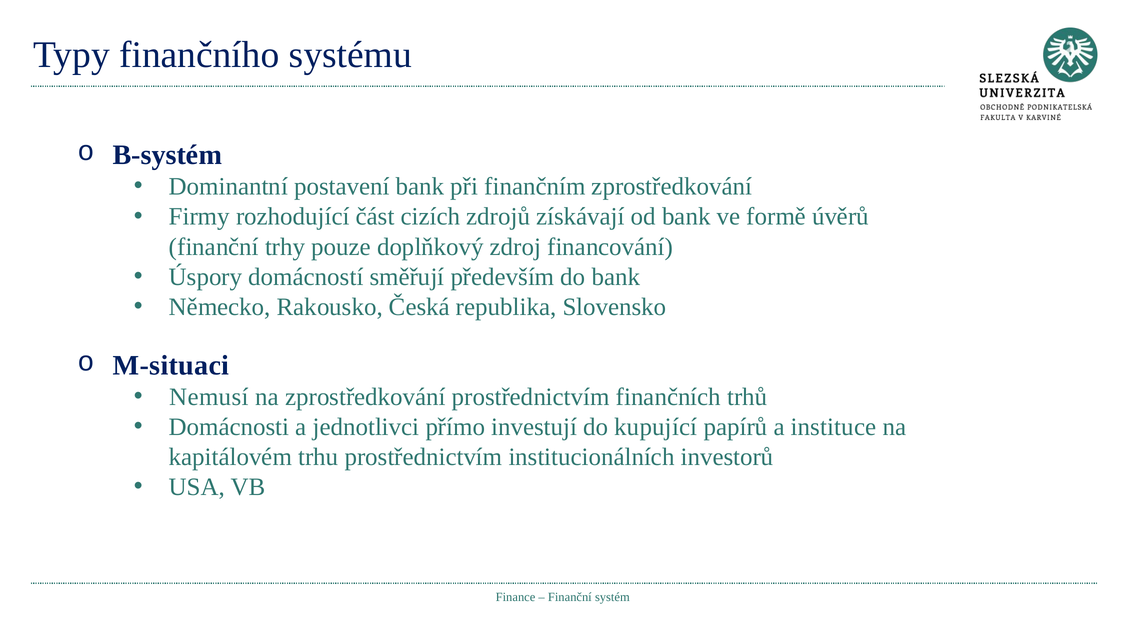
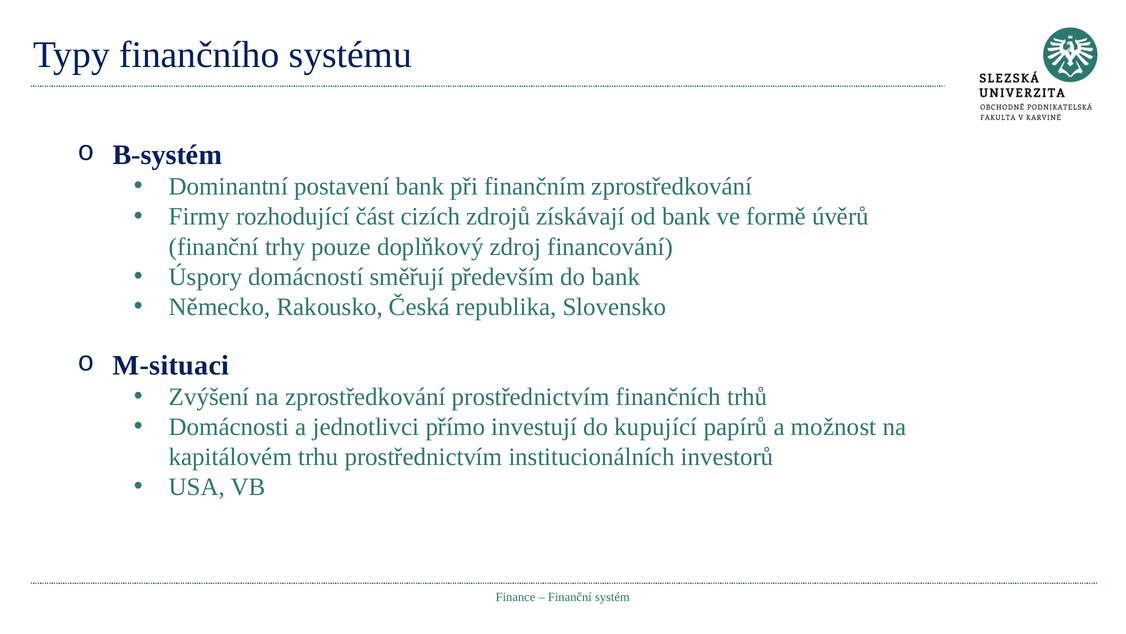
Nemusí: Nemusí -> Zvýšení (209, 397)
instituce: instituce -> možnost (834, 427)
